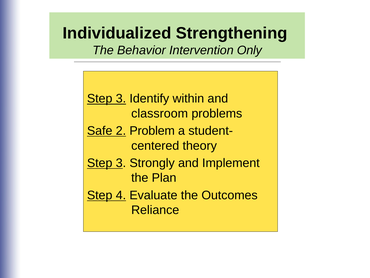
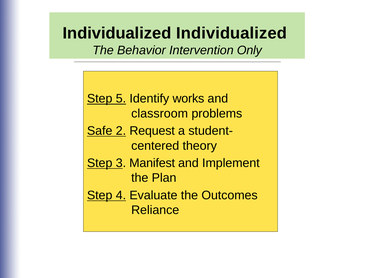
Individualized Strengthening: Strengthening -> Individualized (232, 33)
3: 3 -> 5 (121, 98)
within: within -> works (188, 98)
Problem: Problem -> Request (152, 131)
Strongly: Strongly -> Manifest (152, 163)
